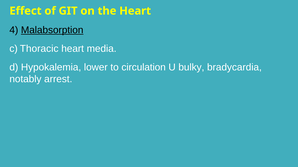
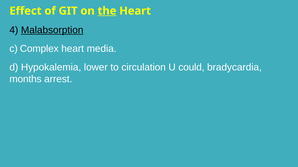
the underline: none -> present (107, 11)
Thoracic: Thoracic -> Complex (39, 49)
bulky: bulky -> could (191, 67)
notably: notably -> months (25, 79)
